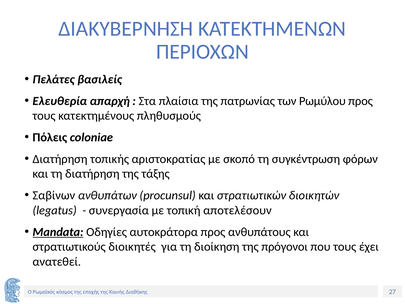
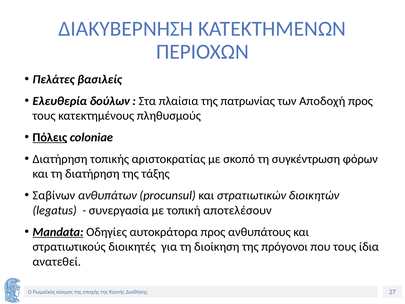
απαρχή: απαρχή -> δούλων (110, 101)
Ρωμύλου: Ρωμύλου -> Αποδοχή (322, 101)
Πόλεις underline: none -> present (50, 137)
έχει: έχει -> ίδια (369, 247)
